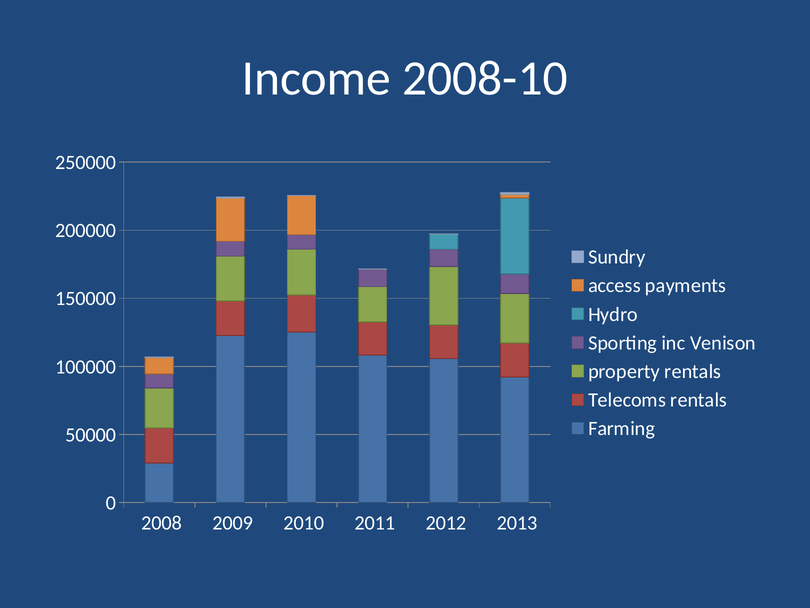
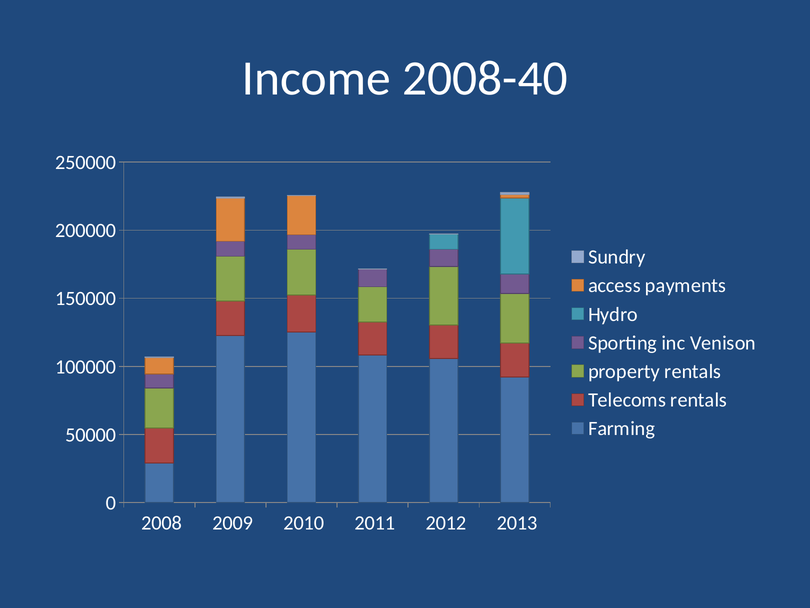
2008-10: 2008-10 -> 2008-40 (485, 78)
